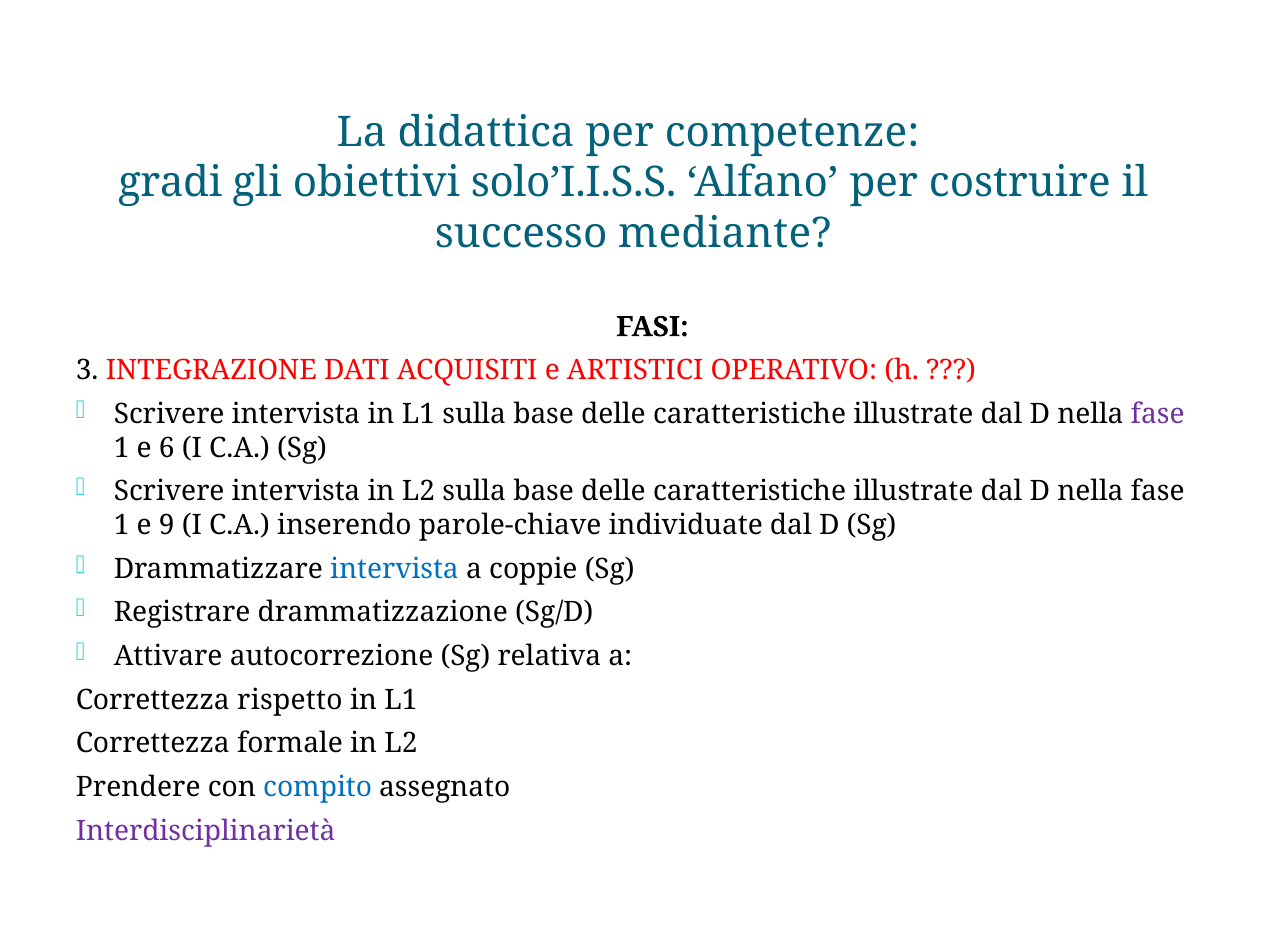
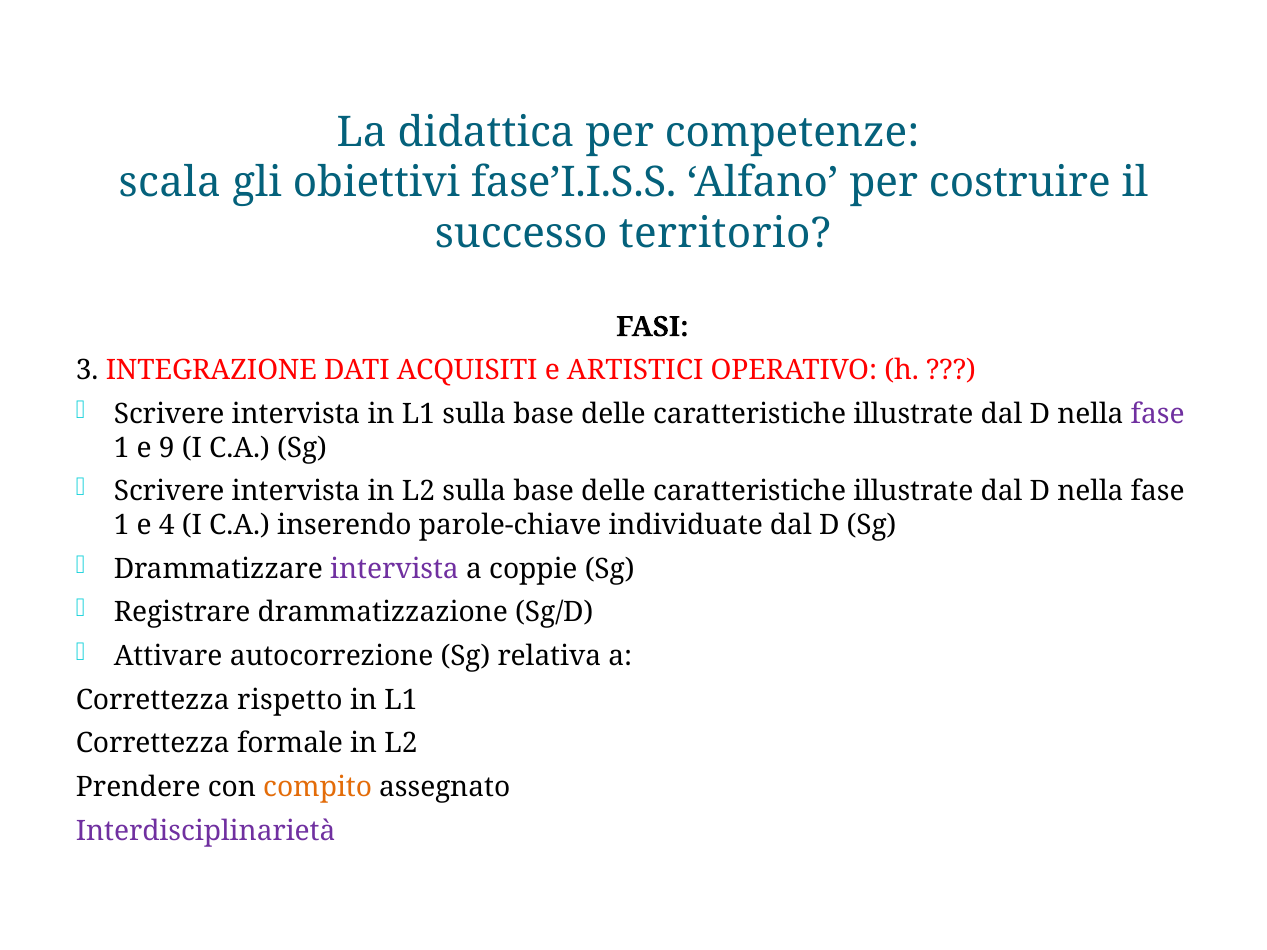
gradi: gradi -> scala (170, 183)
solo’I.I.S.S: solo’I.I.S.S -> fase’I.I.S.S (574, 183)
mediante: mediante -> territorio (725, 234)
6: 6 -> 9 (167, 448)
9: 9 -> 4 (167, 525)
intervista colour: blue -> purple (394, 569)
compito colour: blue -> orange (318, 787)
